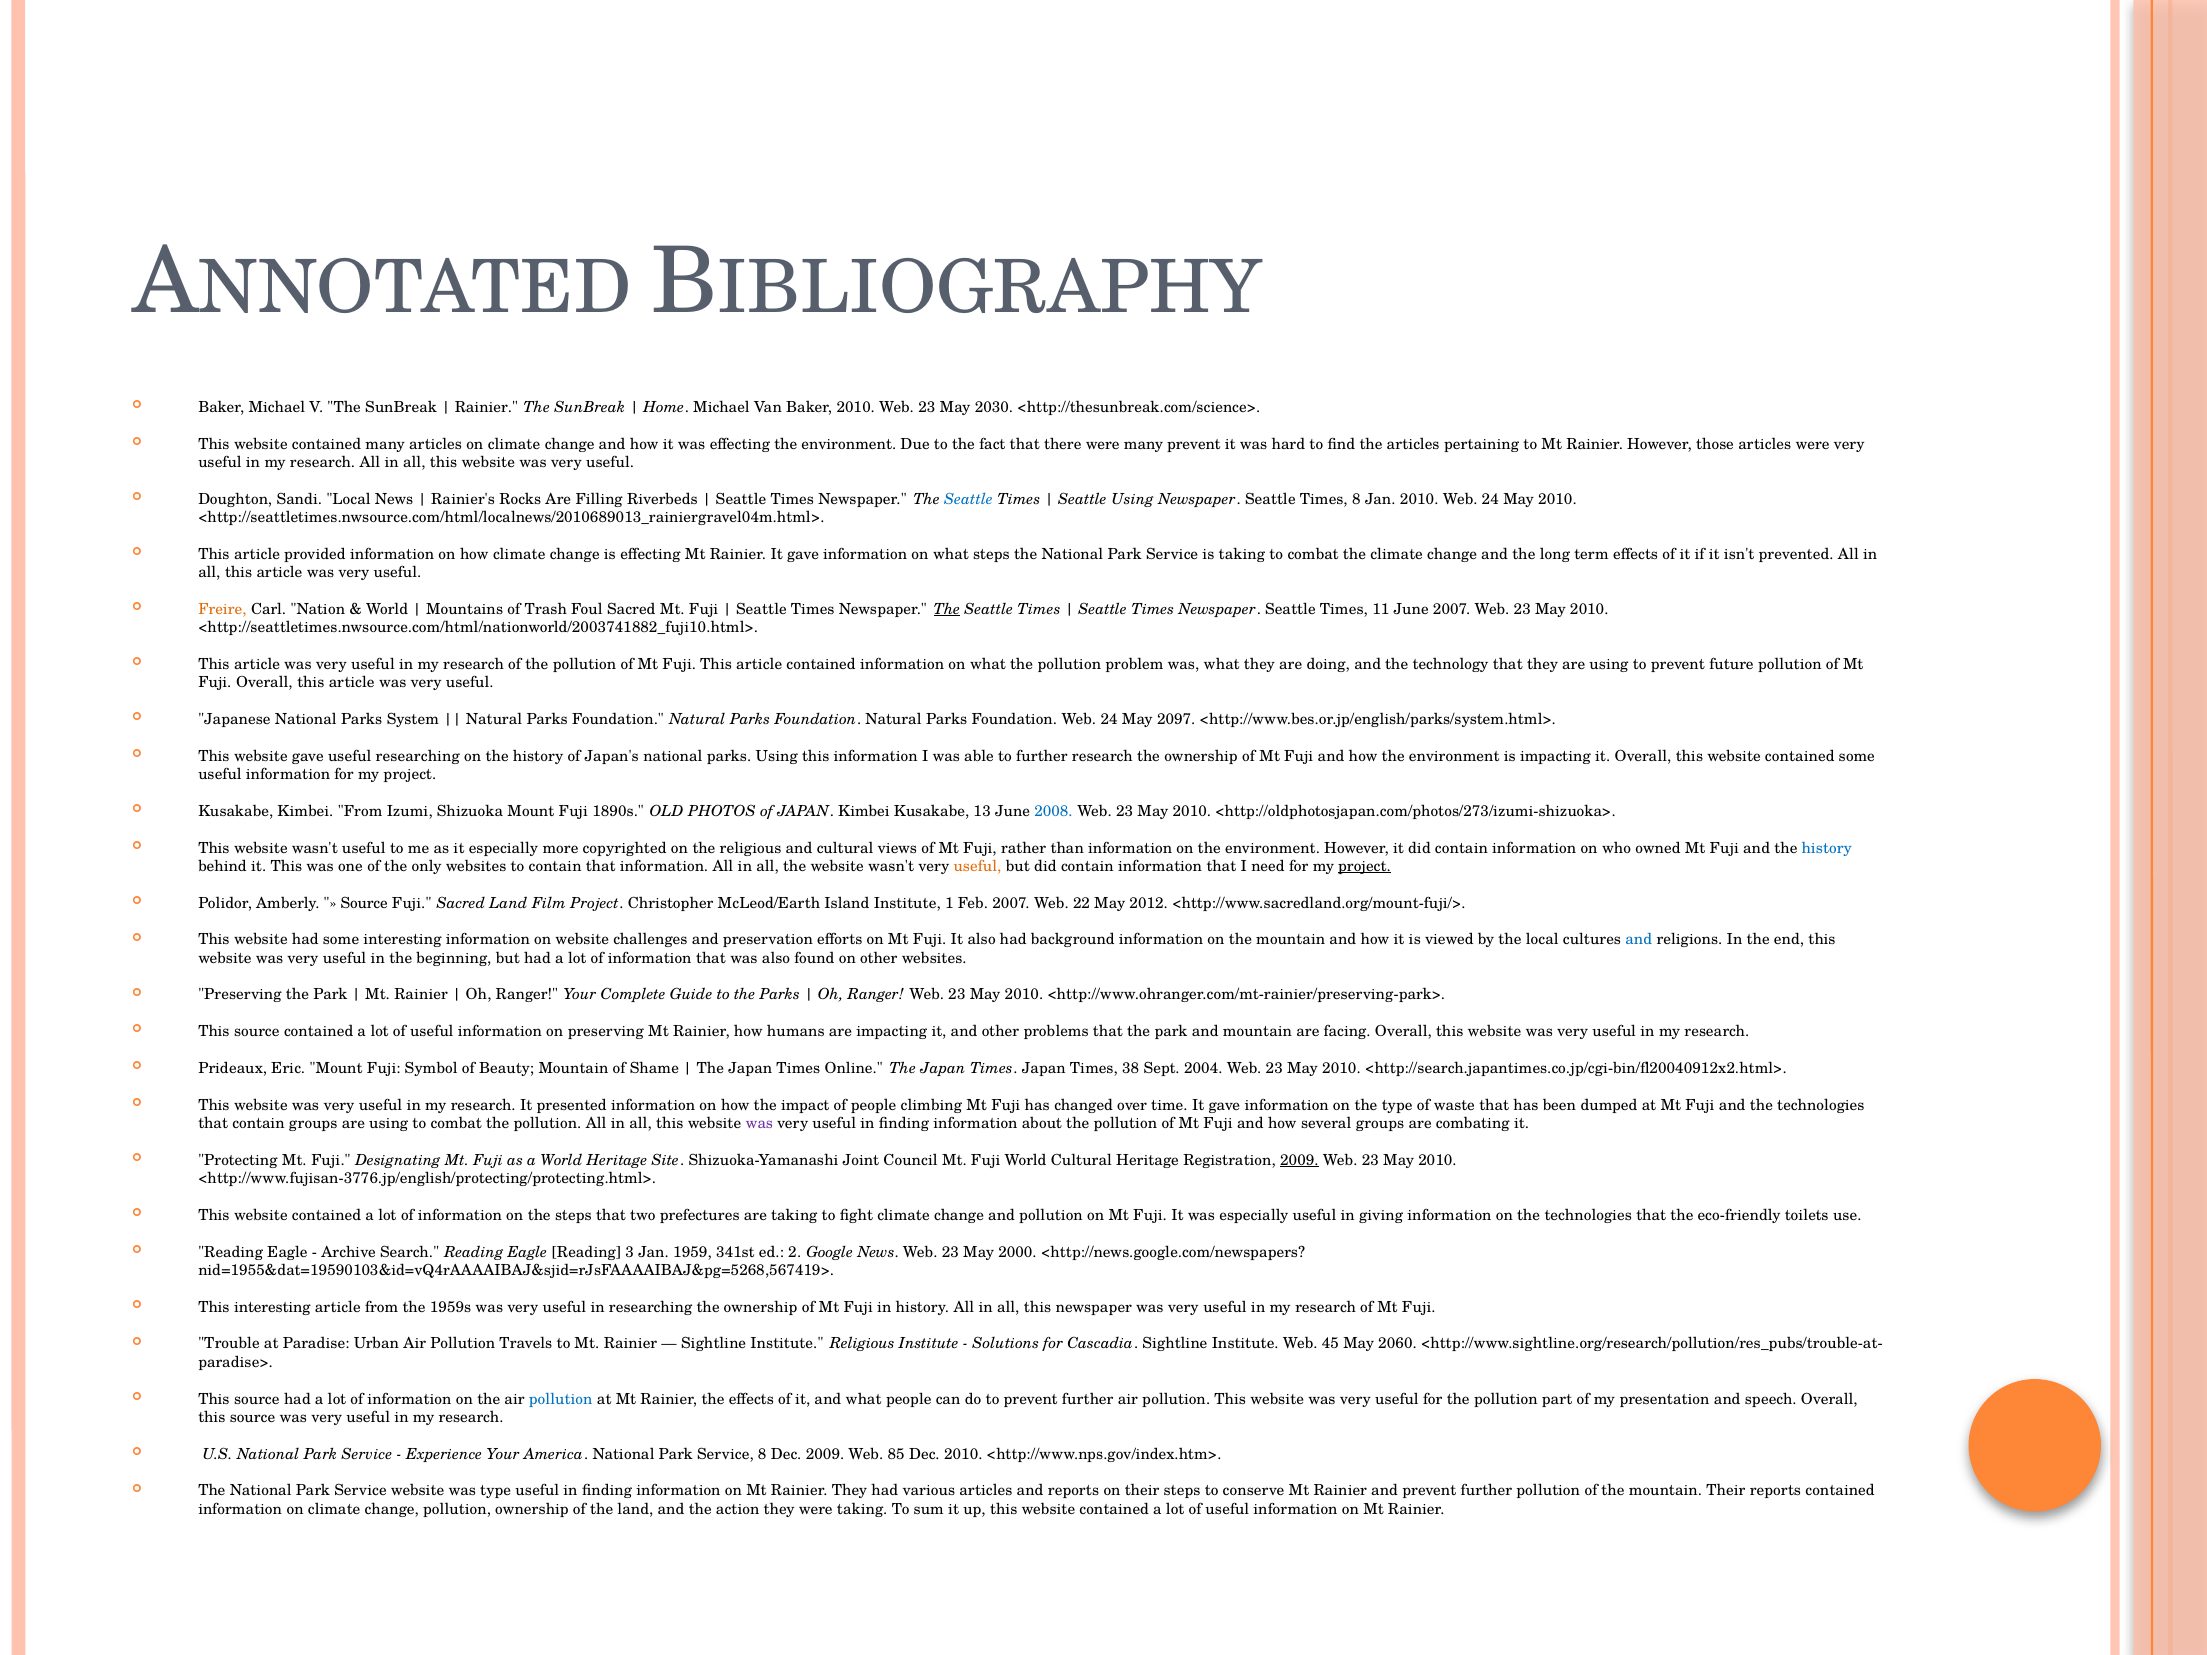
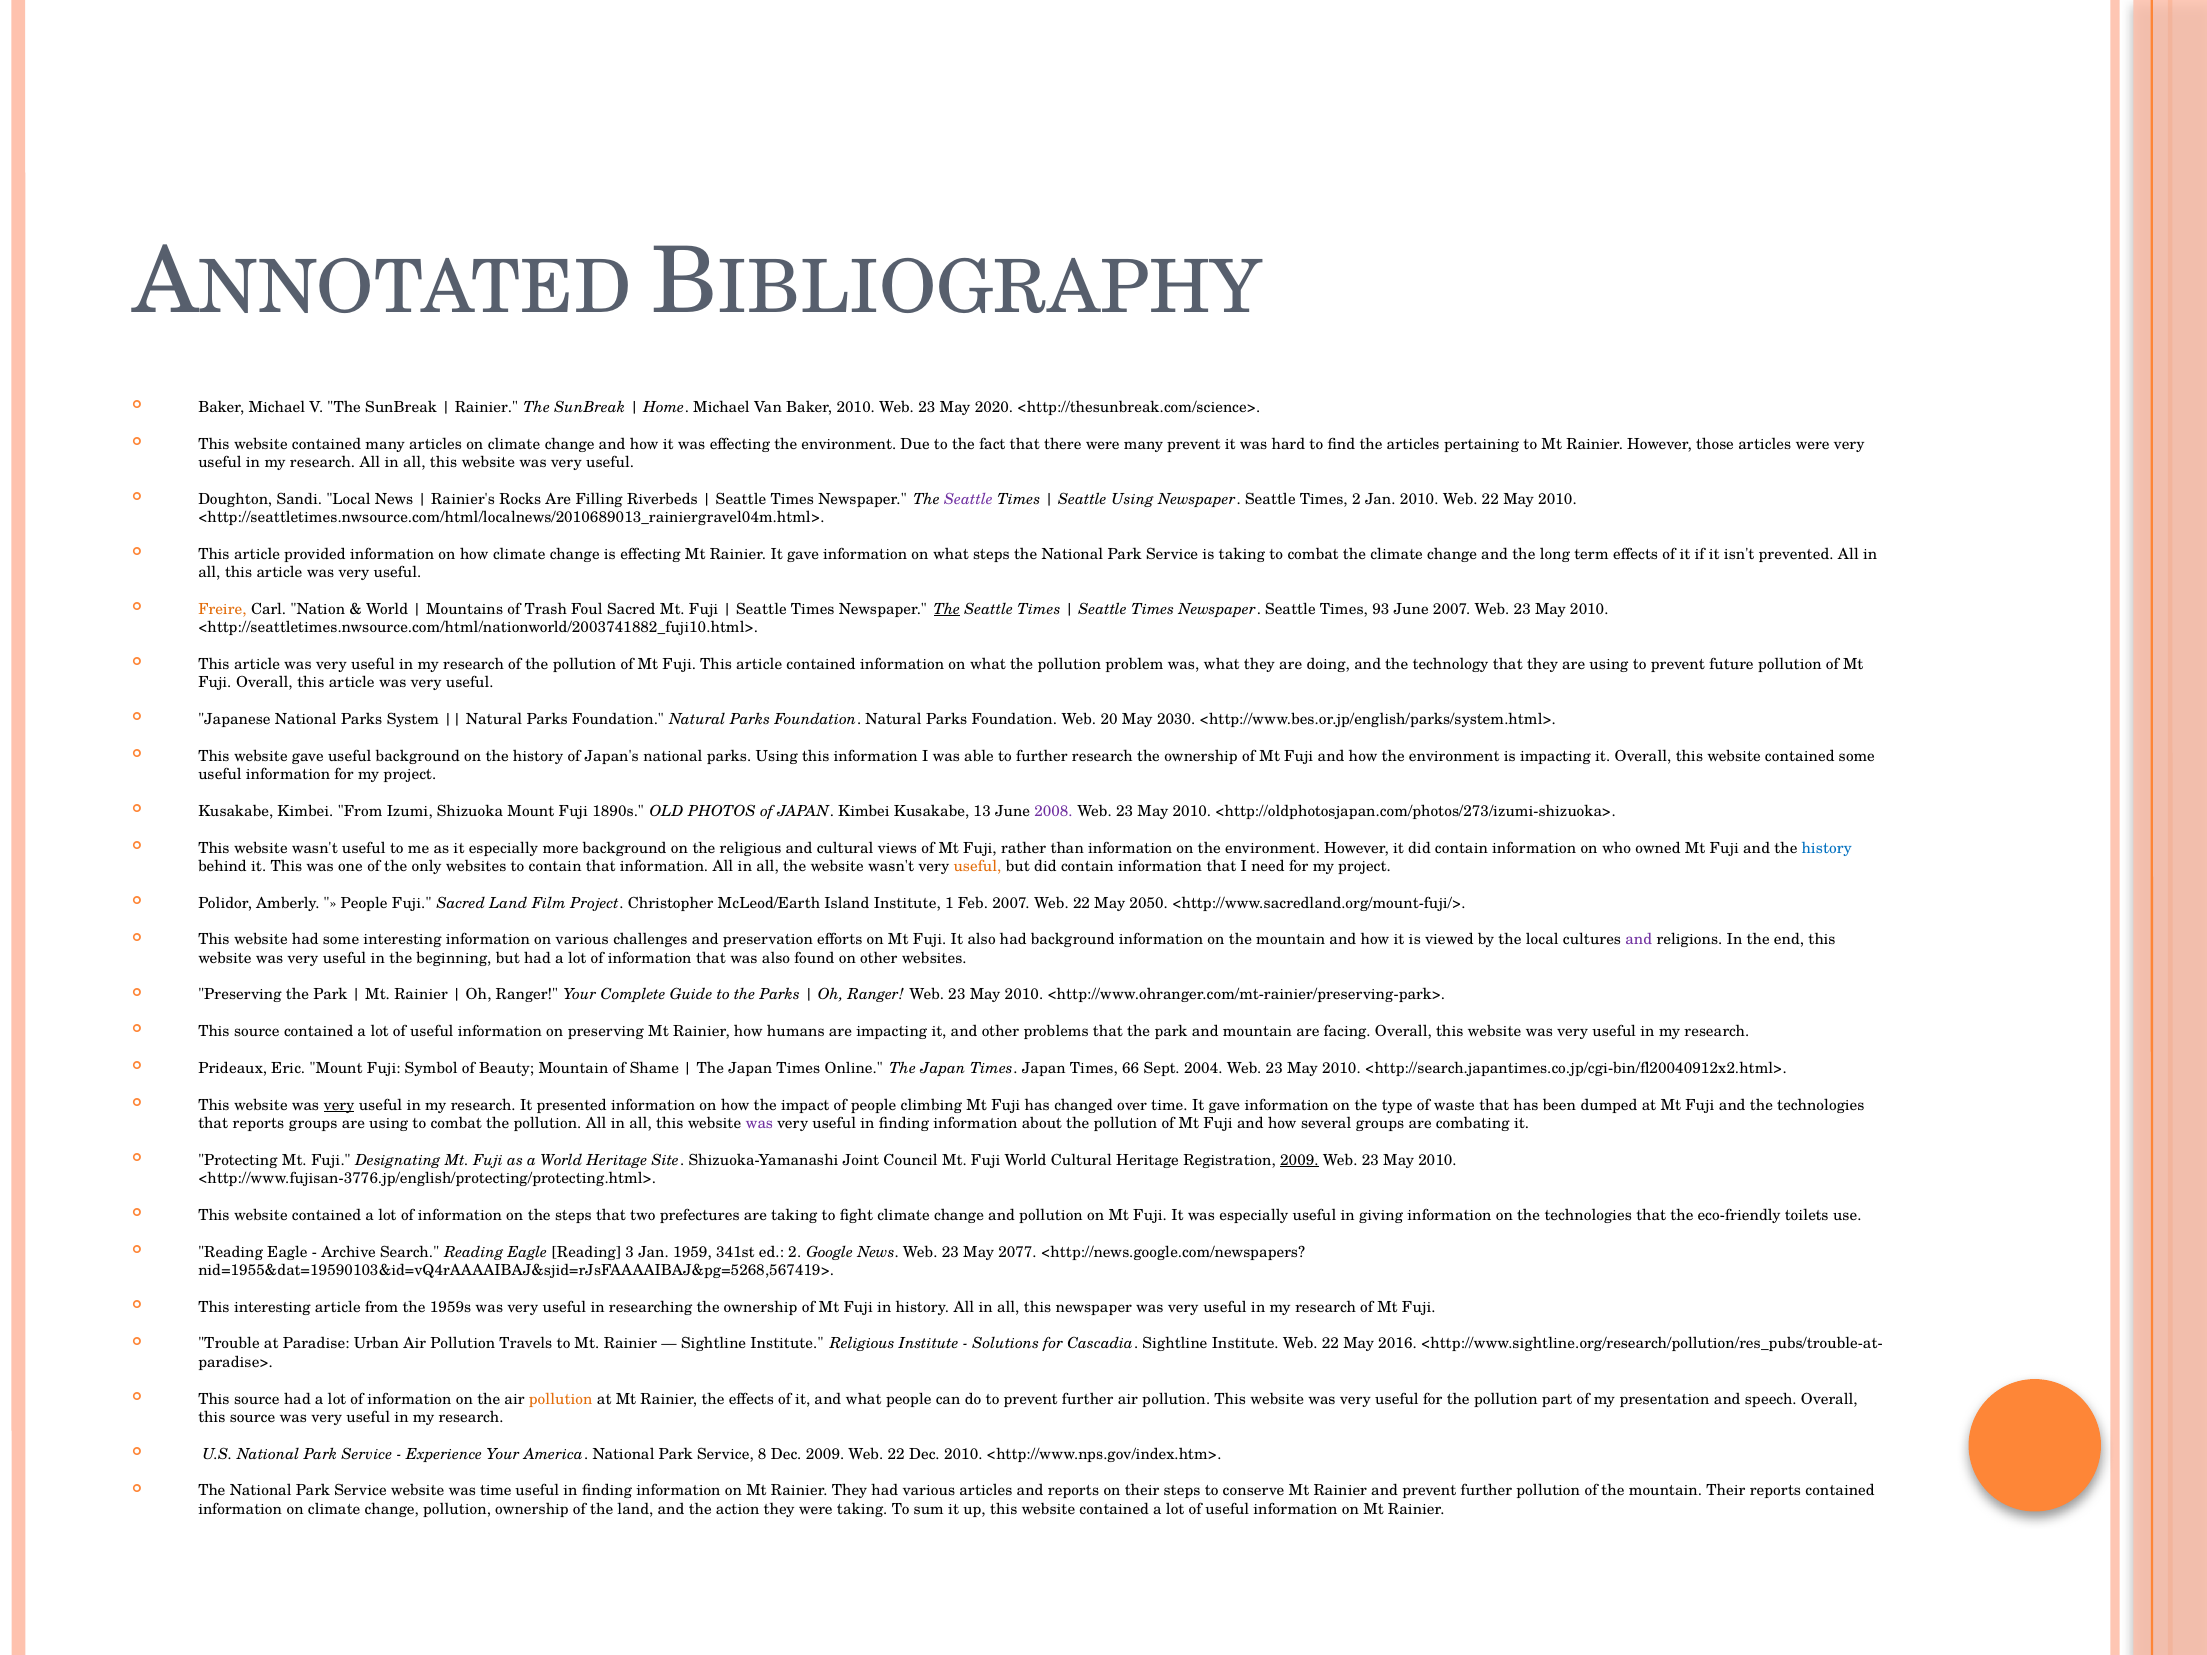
2030: 2030 -> 2020 (994, 407)
Seattle colour: blue -> purple (969, 499)
Times 8: 8 -> 2 (1356, 499)
2010 Web 24: 24 -> 22 (1490, 499)
11: 11 -> 93 (1381, 609)
Foundation Web 24: 24 -> 20 (1109, 720)
2097: 2097 -> 2030 (1176, 720)
useful researching: researching -> background (418, 756)
2008 colour: blue -> purple (1054, 811)
more copyrighted: copyrighted -> background (625, 848)
project underline: present -> none (1364, 866)
Source: Source -> People (364, 903)
2012: 2012 -> 2050 (1149, 903)
on website: website -> various (582, 940)
and colour: blue -> purple (1639, 940)
38: 38 -> 66 (1131, 1069)
very underline: none -> present (339, 1105)
that contain: contain -> reports (258, 1124)
2000: 2000 -> 2077 (1018, 1252)
Institute Web 45: 45 -> 22 (1330, 1344)
2060: 2060 -> 2016 (1398, 1344)
pollution colour: blue -> orange (561, 1399)
2009 Web 85: 85 -> 22 (896, 1454)
was type: type -> time (496, 1491)
